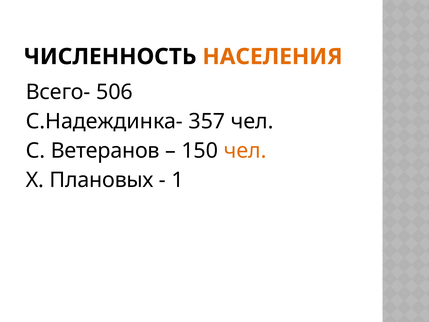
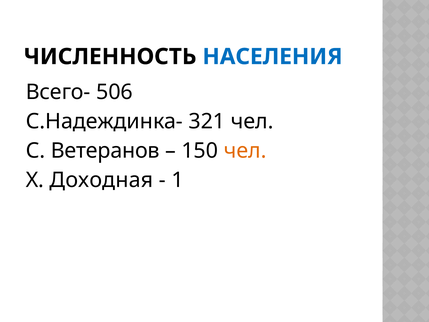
НАСЕЛЕНИЯ colour: orange -> blue (272, 57)
357: 357 -> 321 (207, 121)
Плановых: Плановых -> Доходная (101, 180)
